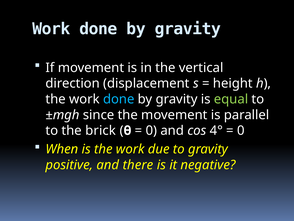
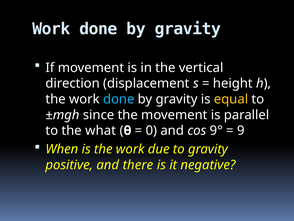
equal colour: light green -> yellow (231, 99)
4°: 4° -> 9° (216, 130)
0: 0 -> 9 (241, 130)
brick: brick -> what (101, 130)
